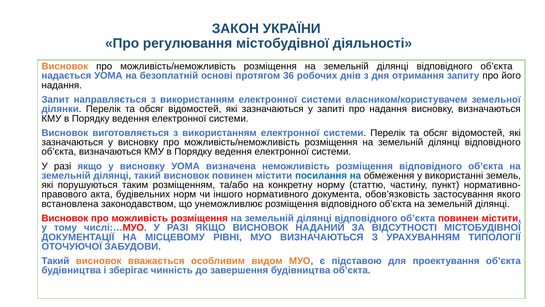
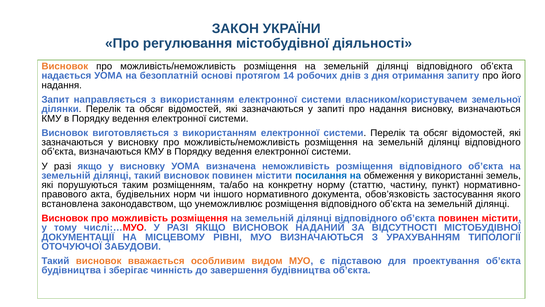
36: 36 -> 14 (289, 76)
